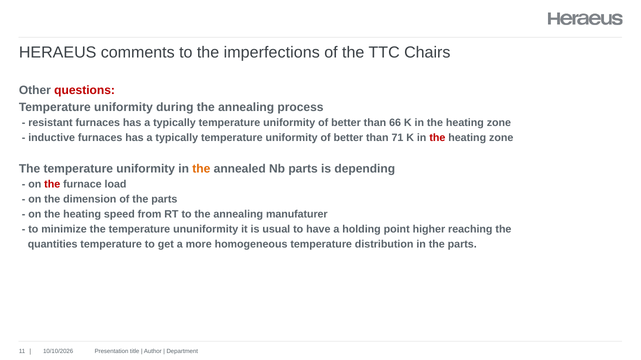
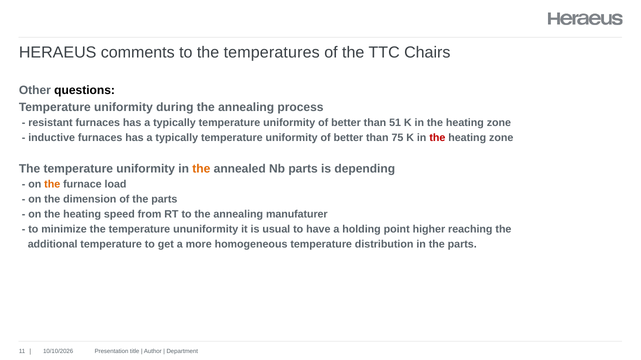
imperfections: imperfections -> temperatures (272, 53)
questions colour: red -> black (85, 90)
66: 66 -> 51 (395, 123)
71: 71 -> 75 (397, 138)
the colour: red -> orange (52, 185)
quantities: quantities -> additional (53, 244)
